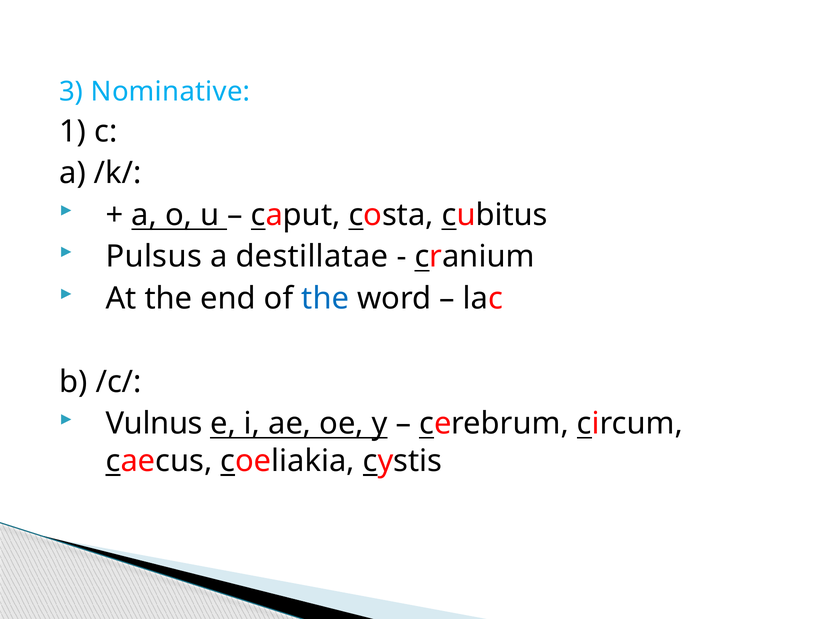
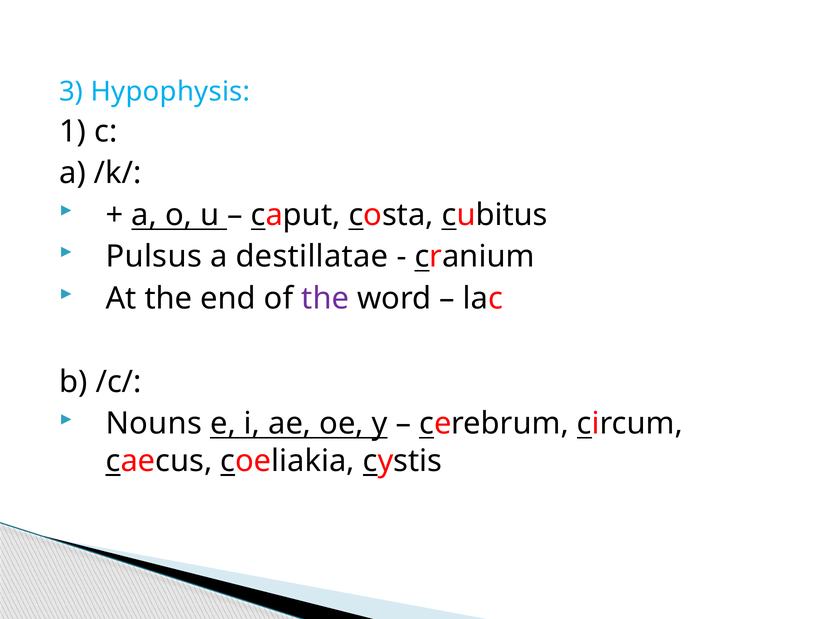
Nominative: Nominative -> Hypophysis (171, 91)
the colour: blue -> purple (325, 298)
Vulnus: Vulnus -> Nouns (154, 424)
